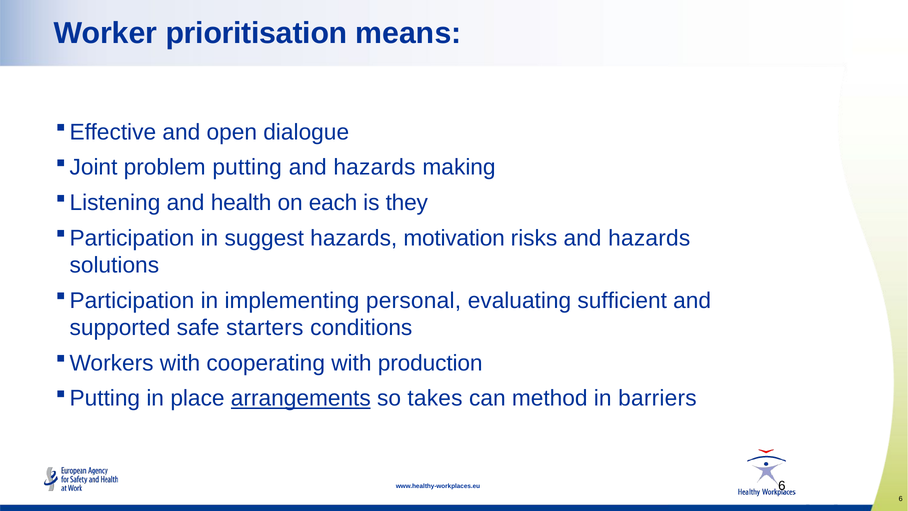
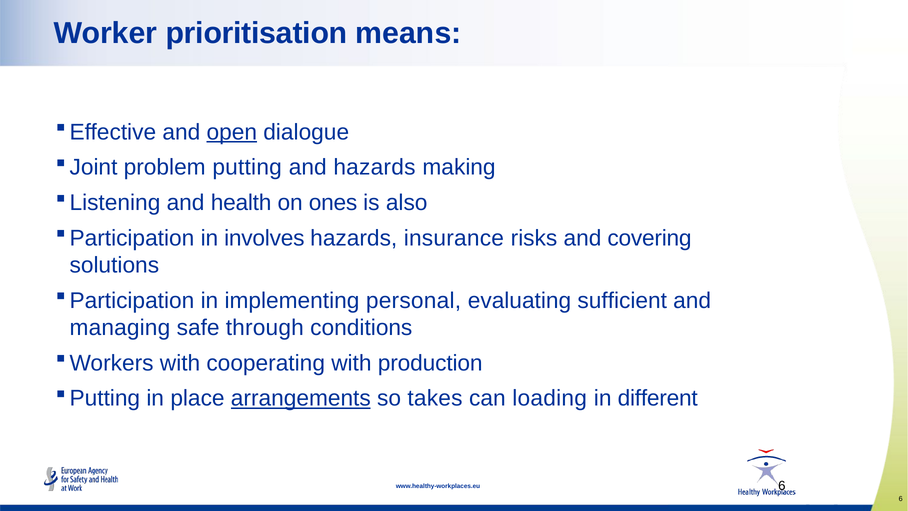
open underline: none -> present (232, 132)
each: each -> ones (333, 203)
they: they -> also (407, 203)
suggest: suggest -> involves (264, 238)
motivation: motivation -> insurance (454, 238)
risks and hazards: hazards -> covering (649, 238)
supported: supported -> managing (120, 328)
starters: starters -> through (265, 328)
method: method -> loading (550, 398)
barriers: barriers -> different (658, 398)
